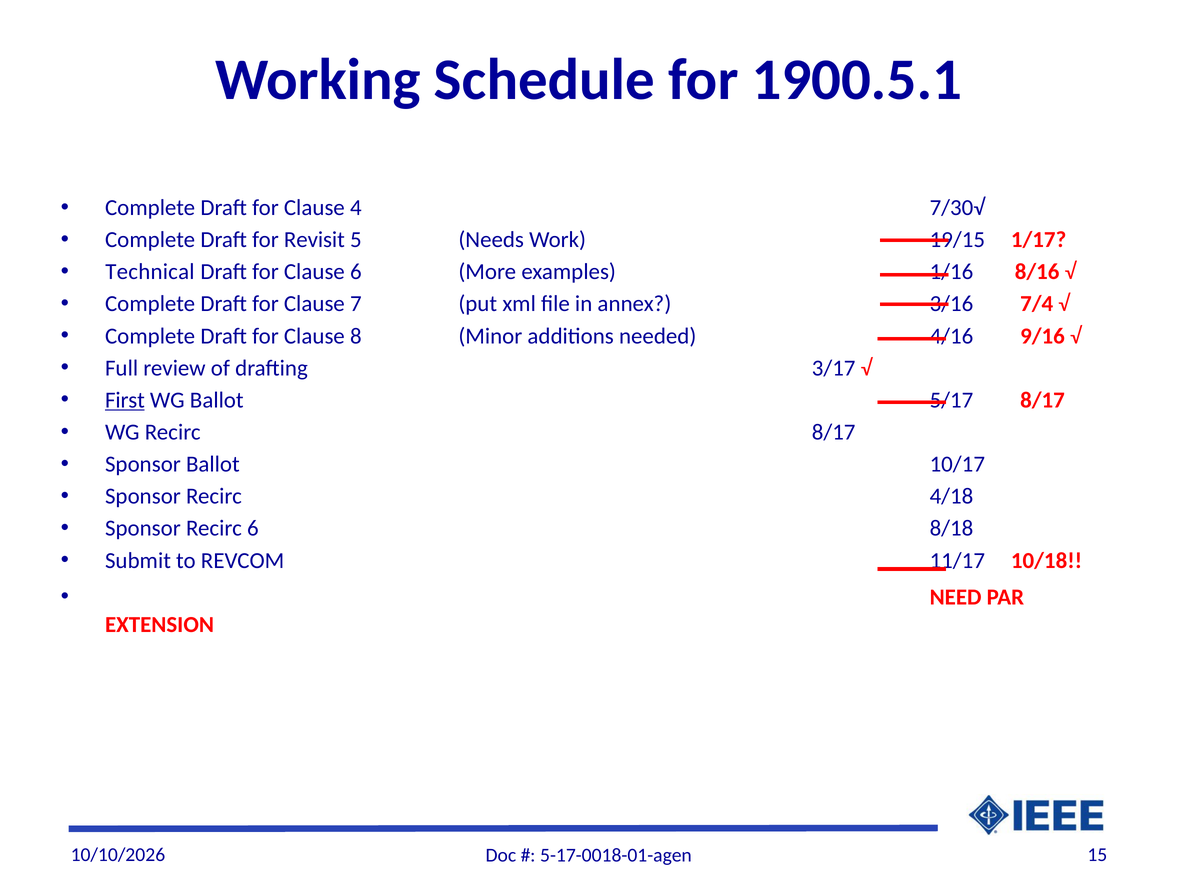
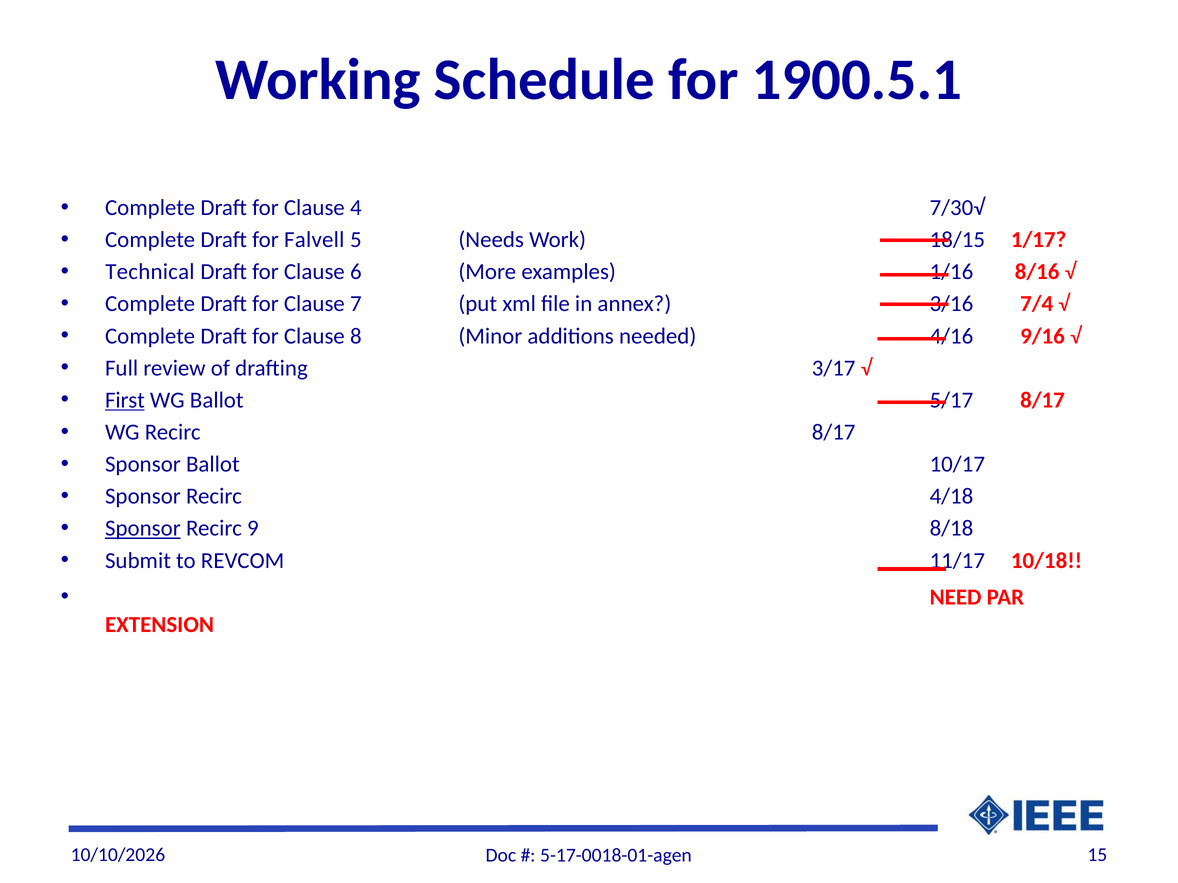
Revisit: Revisit -> Falvell (314, 240)
19/15: 19/15 -> 18/15 (957, 240)
Sponsor underline: none -> present (143, 529)
Recirc 6: 6 -> 9 (253, 529)
